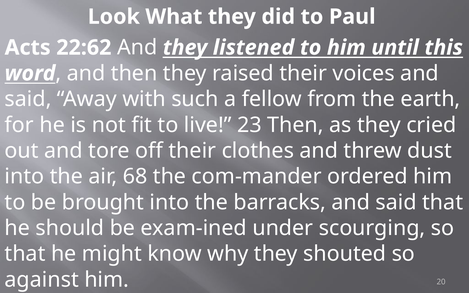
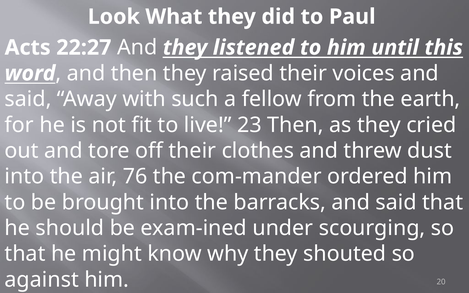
22:62: 22:62 -> 22:27 (84, 48)
68: 68 -> 76 (135, 177)
